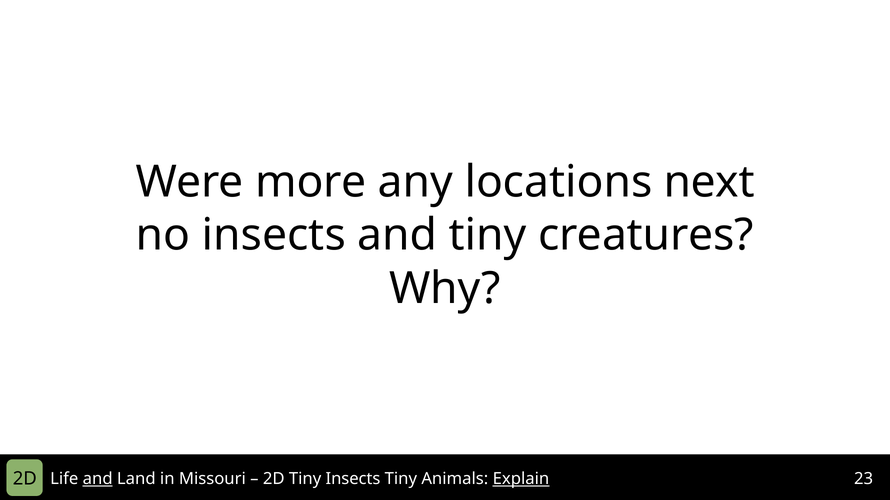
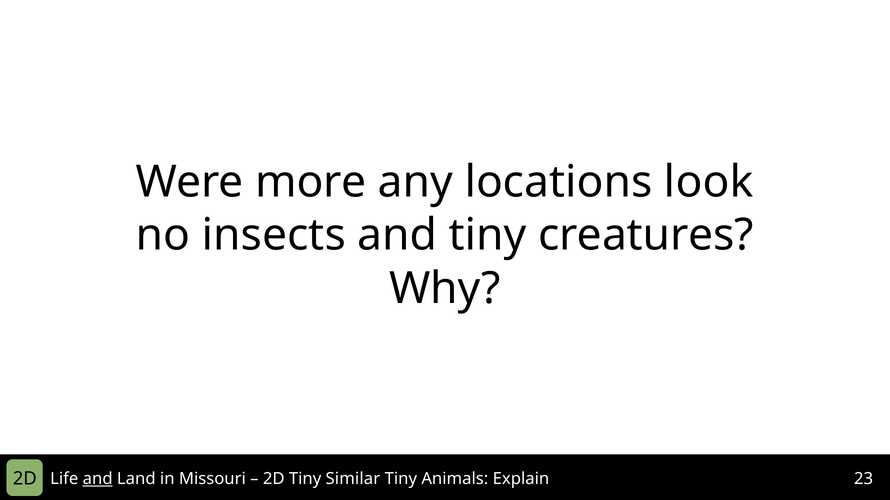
next: next -> look (709, 182)
Tiny Insects: Insects -> Similar (353, 479)
Explain underline: present -> none (521, 479)
